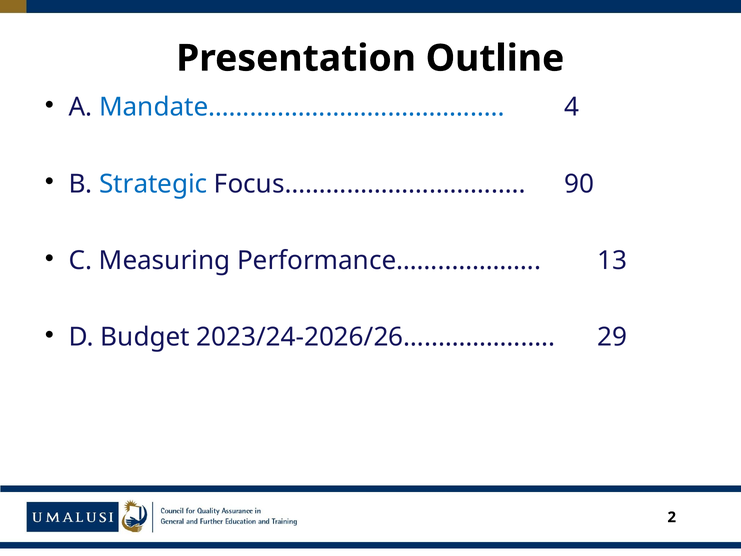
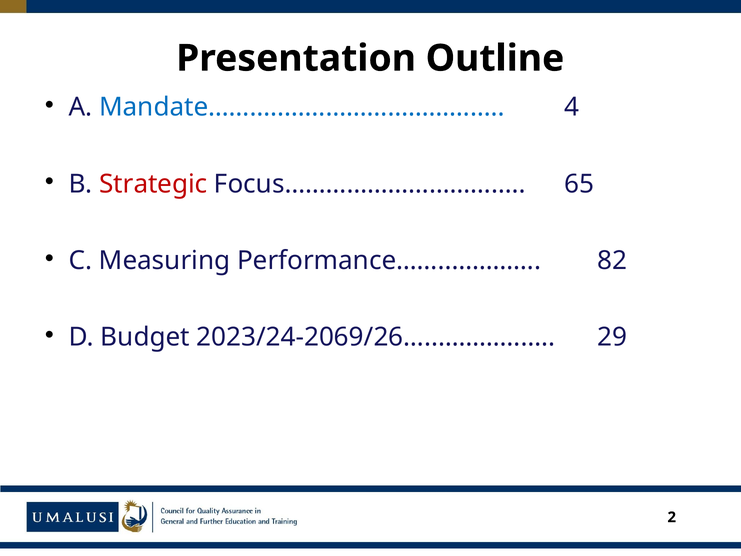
Strategic colour: blue -> red (153, 184)
90: 90 -> 65 (579, 184)
13: 13 -> 82 (612, 260)
2023/24-2026/26…..……………: 2023/24-2026/26…..…………… -> 2023/24-2069/26…..…………… (376, 337)
